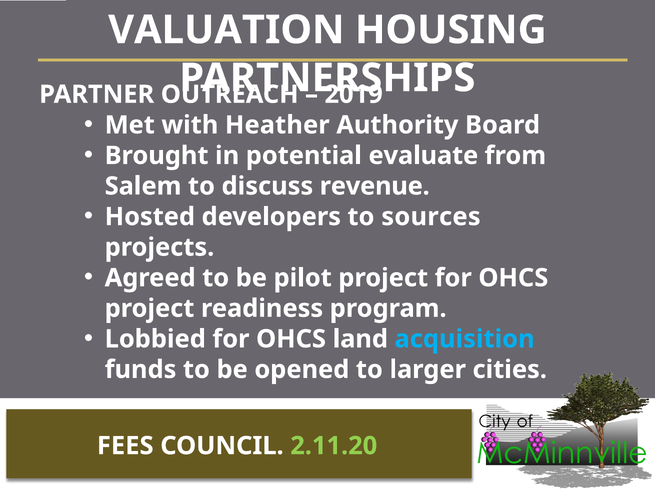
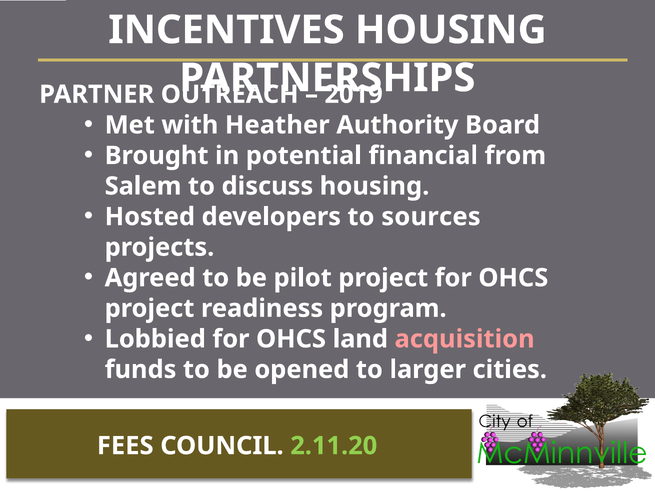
VALUATION: VALUATION -> INCENTIVES (226, 30)
evaluate: evaluate -> financial (423, 156)
discuss revenue: revenue -> housing (375, 186)
acquisition colour: light blue -> pink (465, 339)
